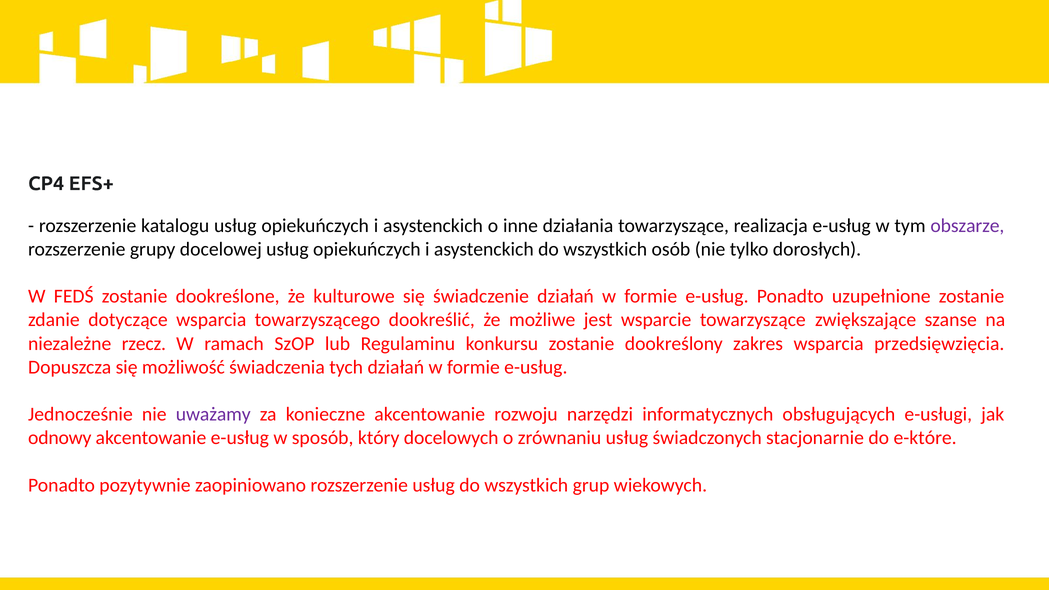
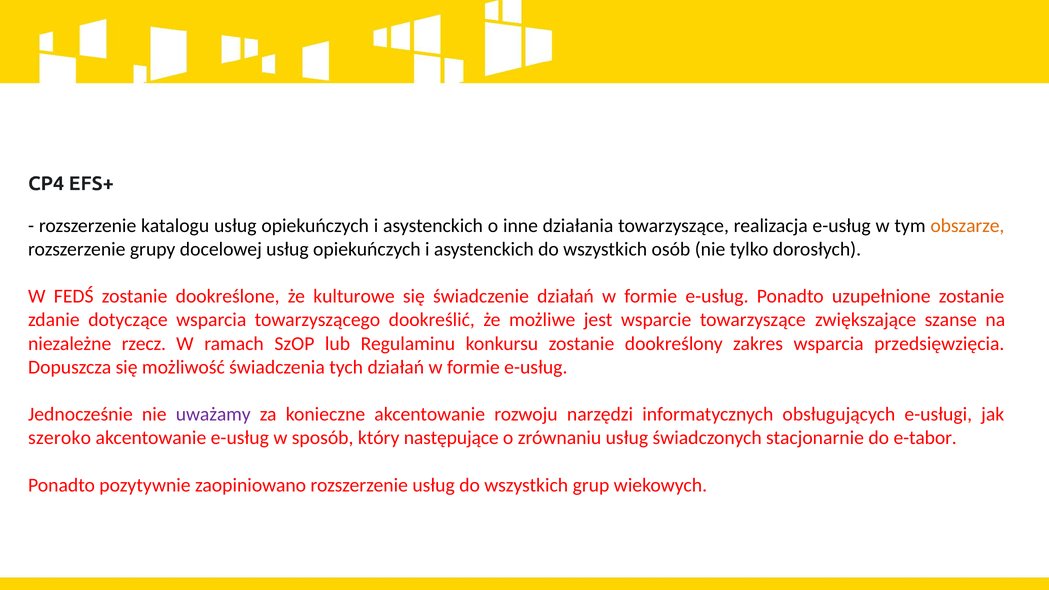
obszarze colour: purple -> orange (967, 226)
odnowy: odnowy -> szeroko (60, 438)
docelowych: docelowych -> następujące (451, 438)
e-które: e-które -> e-tabor (925, 438)
